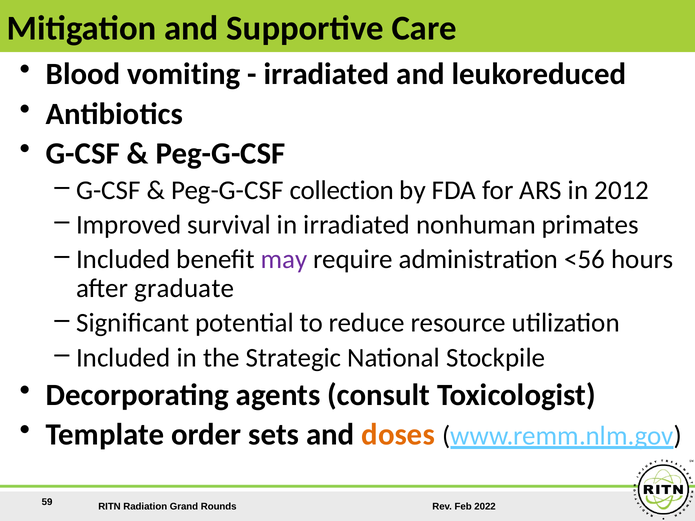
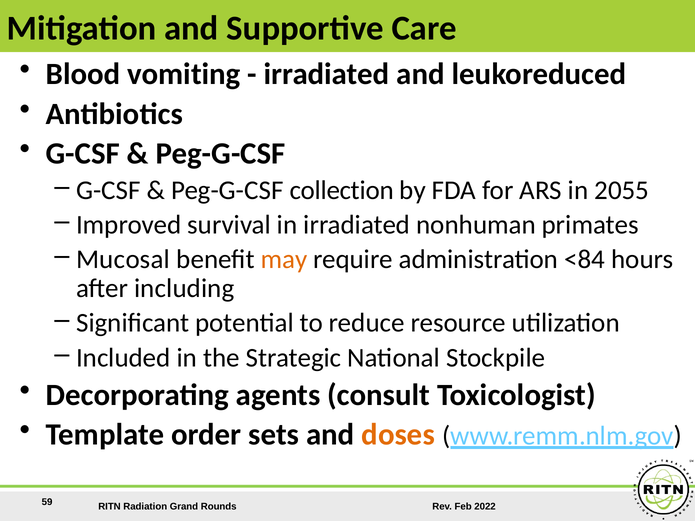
2012: 2012 -> 2055 (622, 190)
Included: Included -> Mucosal (123, 259)
may colour: purple -> orange (284, 259)
<56: <56 -> <84 (585, 259)
graduate: graduate -> including (184, 289)
